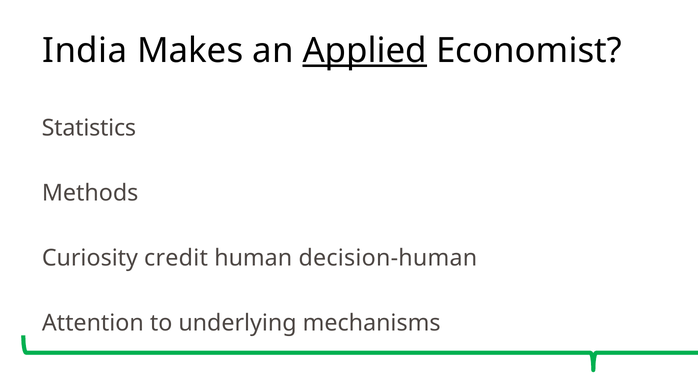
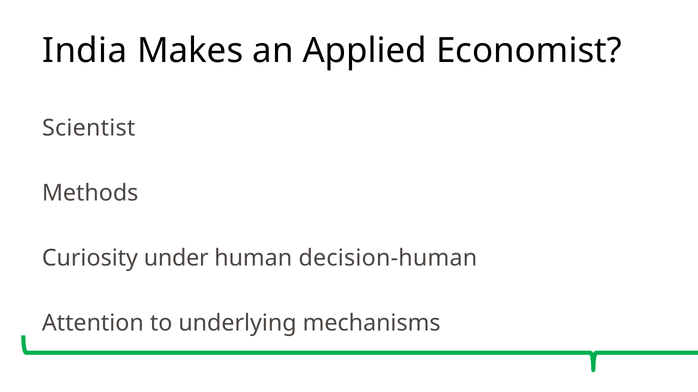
Applied underline: present -> none (365, 51)
Statistics: Statistics -> Scientist (89, 128)
credit: credit -> under (176, 259)
